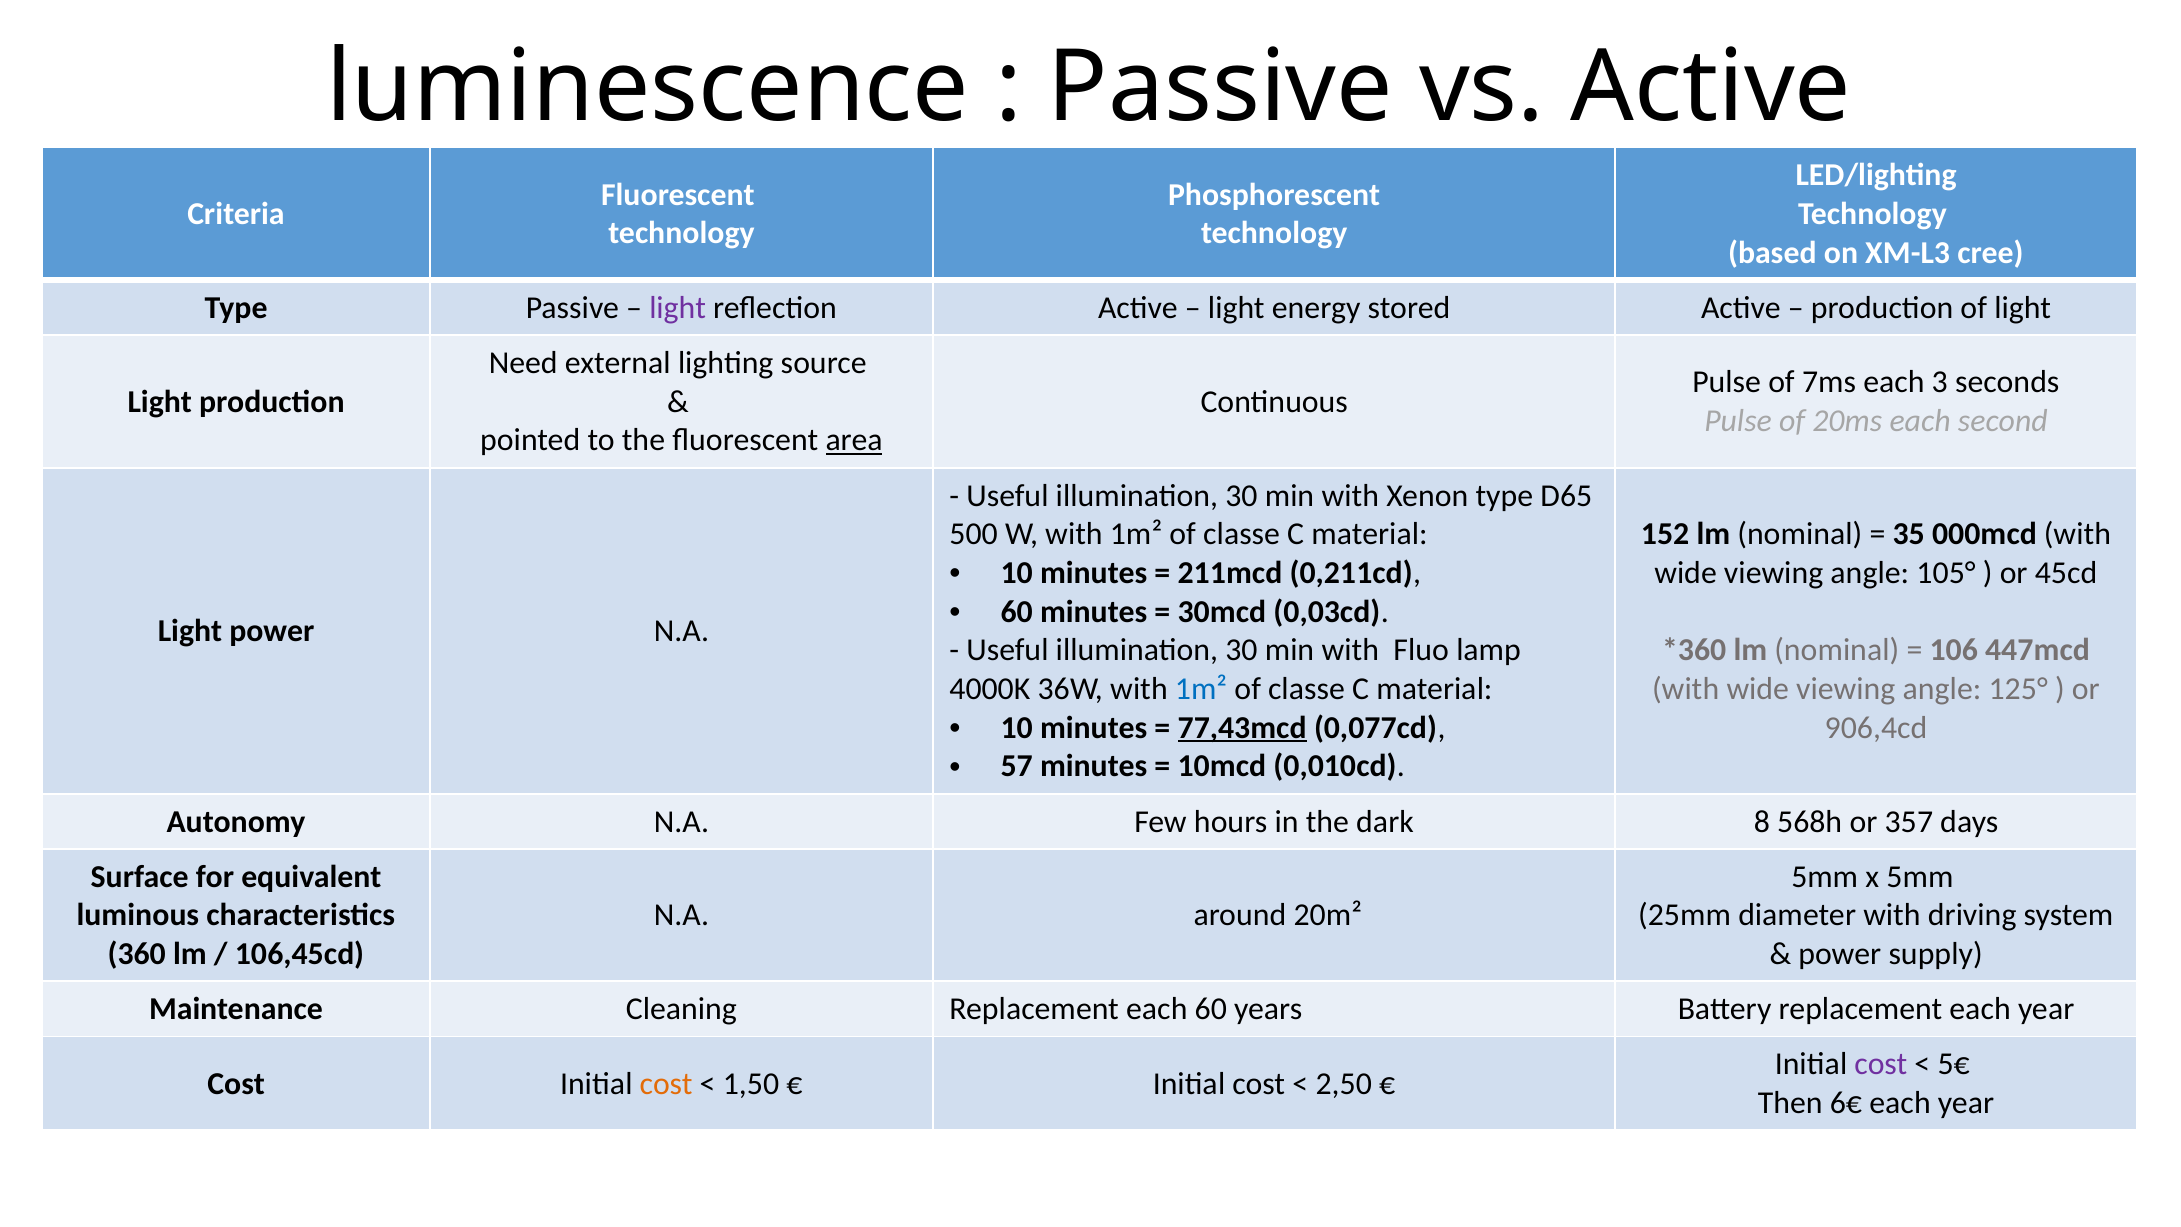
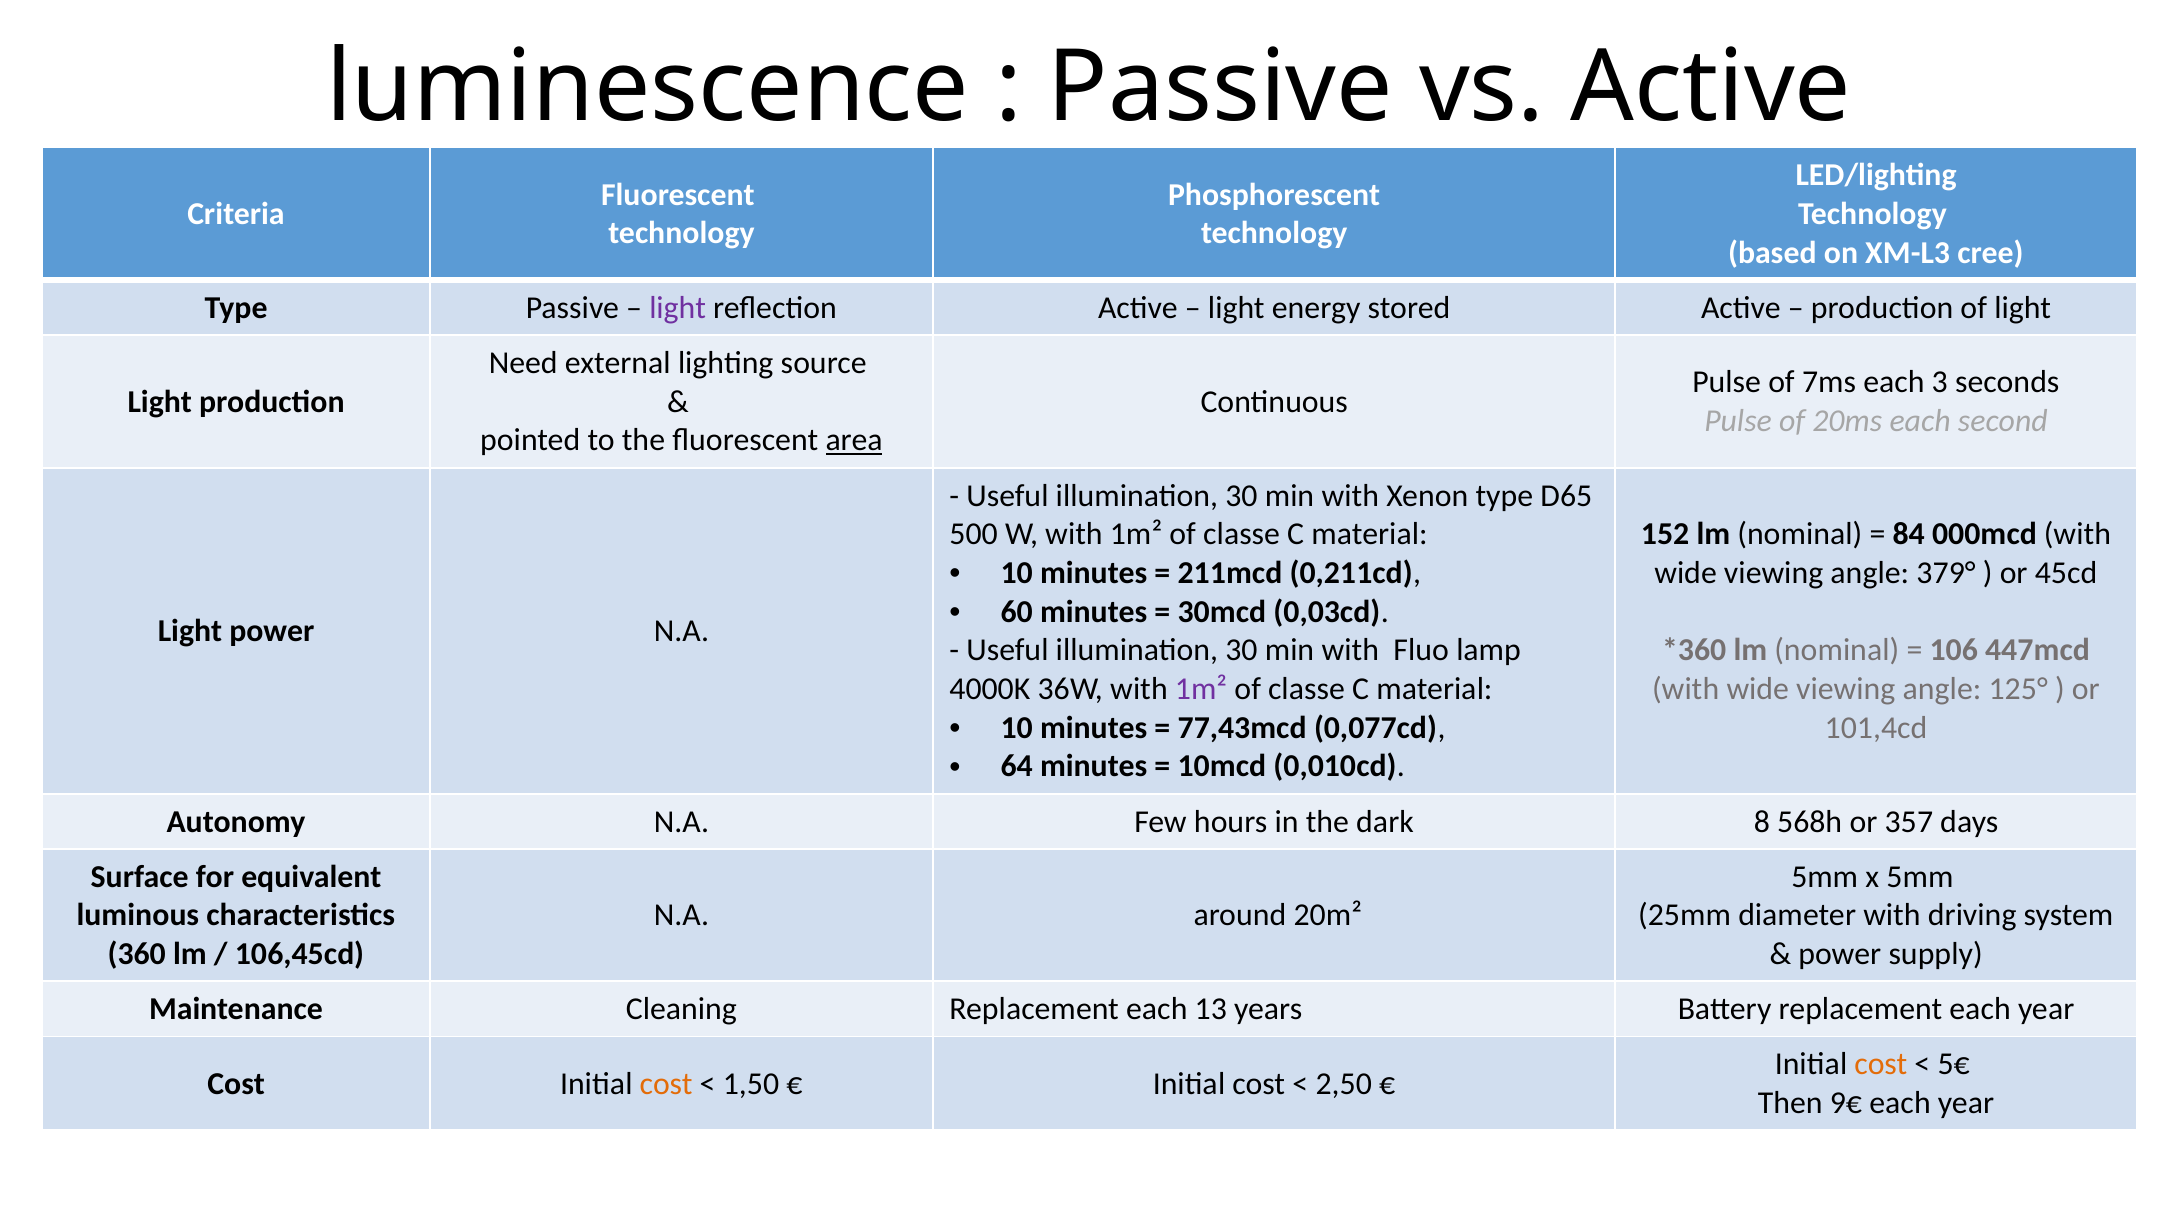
35: 35 -> 84 (1909, 534)
105°: 105° -> 379° (1946, 573)
1m² colour: blue -> purple (1201, 689)
77,43mcd underline: present -> none (1242, 728)
906,4cd: 906,4cd -> 101,4cd (1876, 728)
57: 57 -> 64 (1017, 766)
each 60: 60 -> 13 (1211, 1009)
cost colour: purple -> orange (1881, 1064)
6€: 6€ -> 9€ (1846, 1103)
